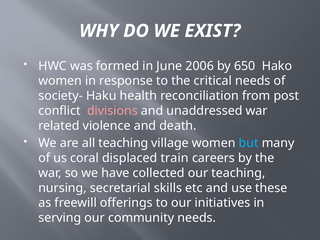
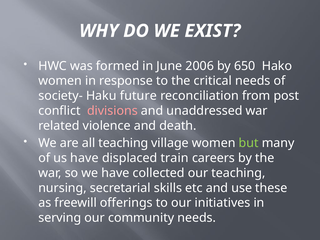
health: health -> future (138, 96)
but colour: light blue -> light green (249, 143)
us coral: coral -> have (84, 158)
